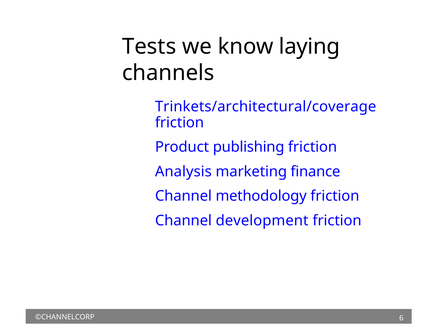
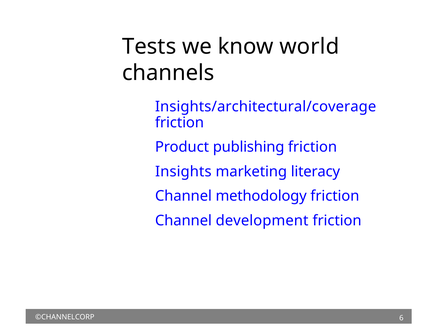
laying: laying -> world (309, 46)
Trinkets/architectural/coverage: Trinkets/architectural/coverage -> Insights/architectural/coverage (266, 107)
Analysis: Analysis -> Insights (183, 171)
finance: finance -> literacy (315, 171)
